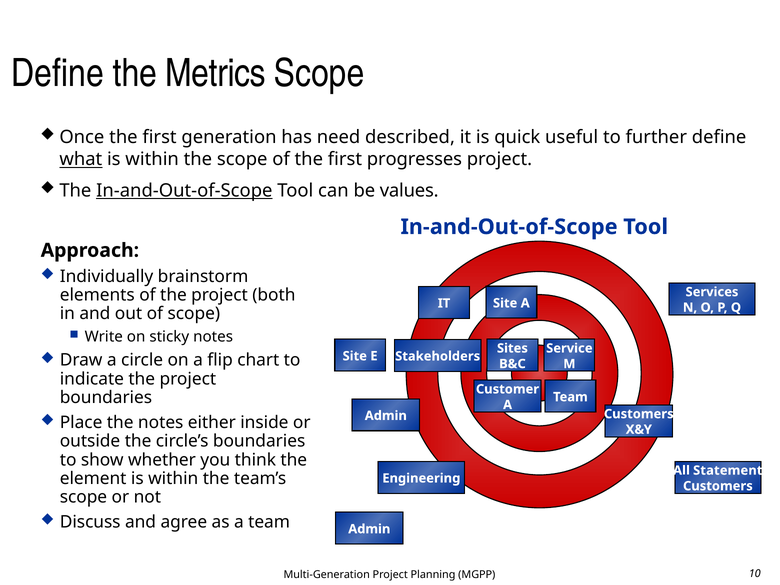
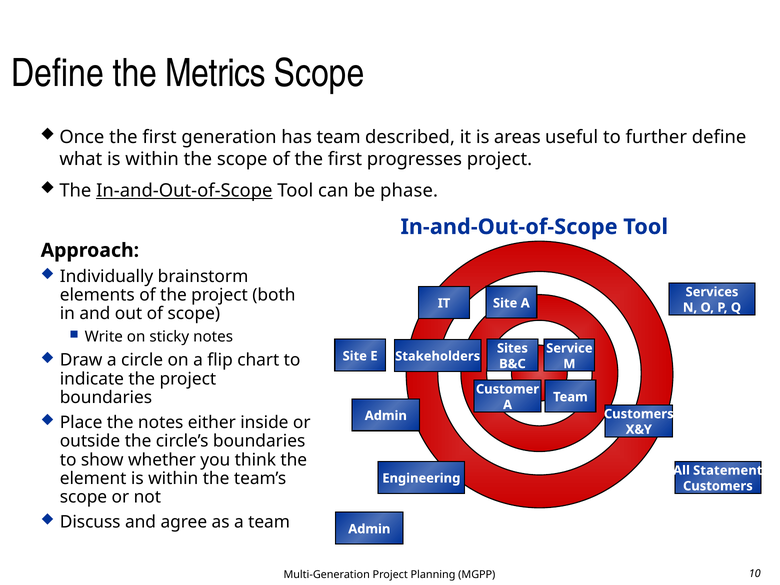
has need: need -> team (339, 137)
quick: quick -> areas (517, 137)
what underline: present -> none (81, 159)
values: values -> phase (409, 191)
